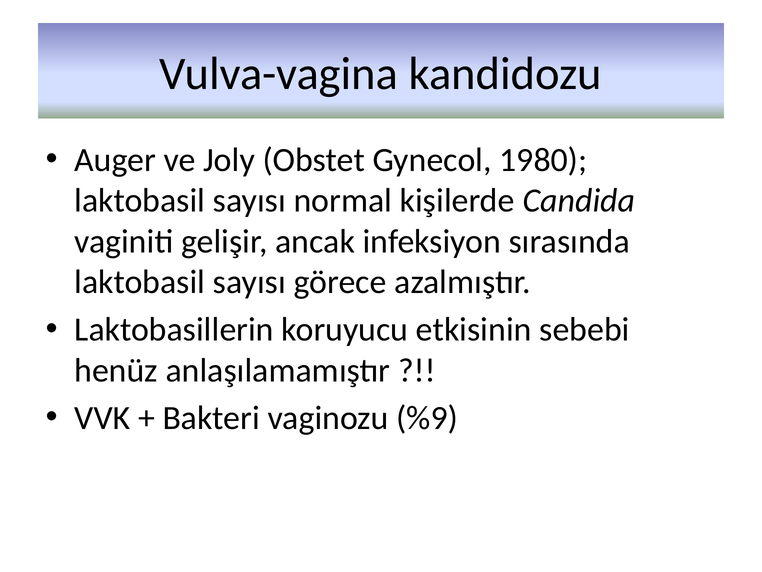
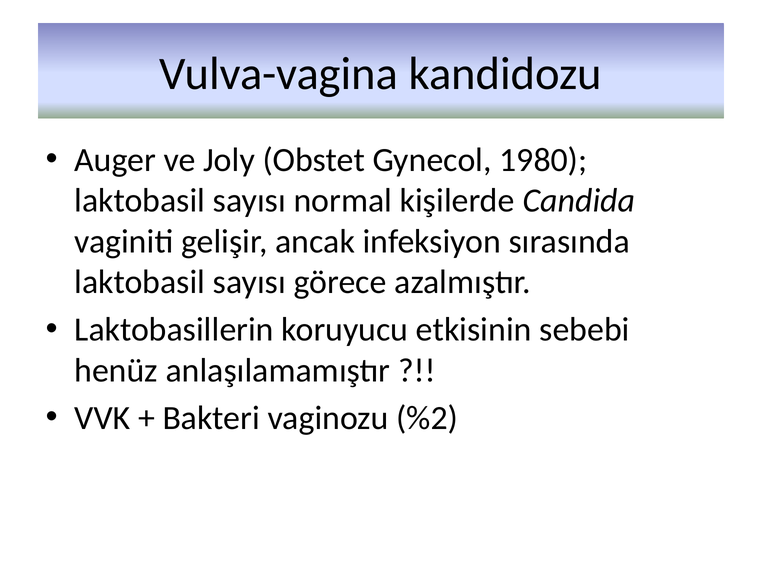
%9: %9 -> %2 (427, 418)
